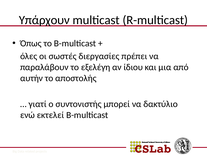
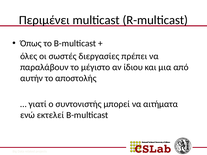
Υπάρχουν: Υπάρχουν -> Περιμένει (44, 20)
εξελέγη: εξελέγη -> μέγιστο (96, 67)
δακτύλιο: δακτύλιο -> αιτήματα (161, 104)
